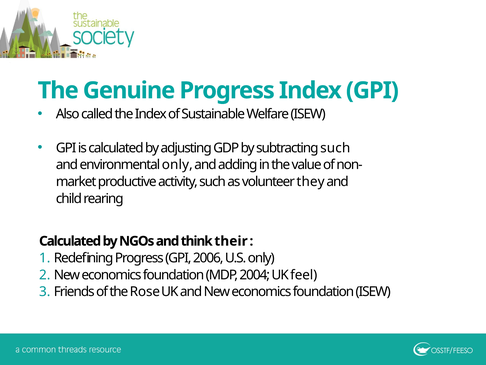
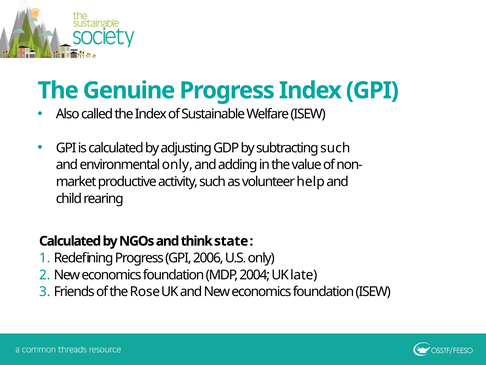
they: they -> help (311, 182)
their: their -> state (231, 241)
feel: feel -> late (304, 275)
